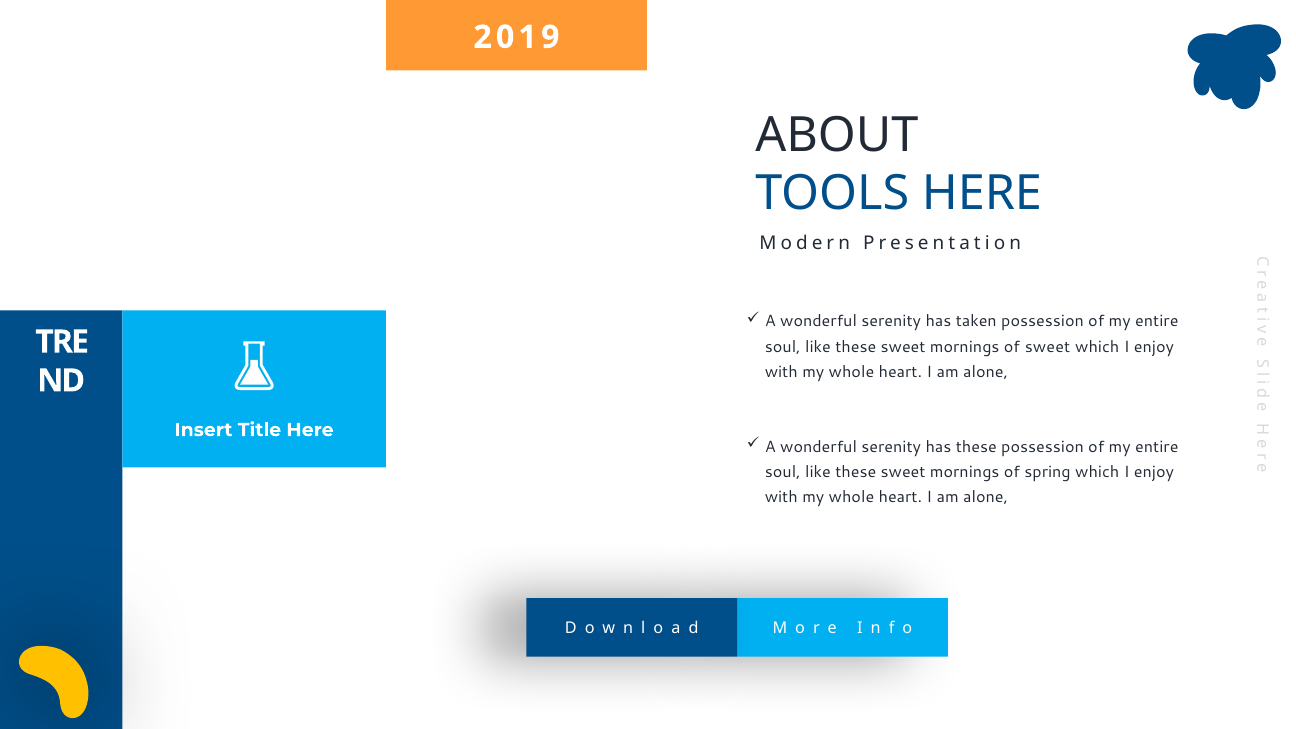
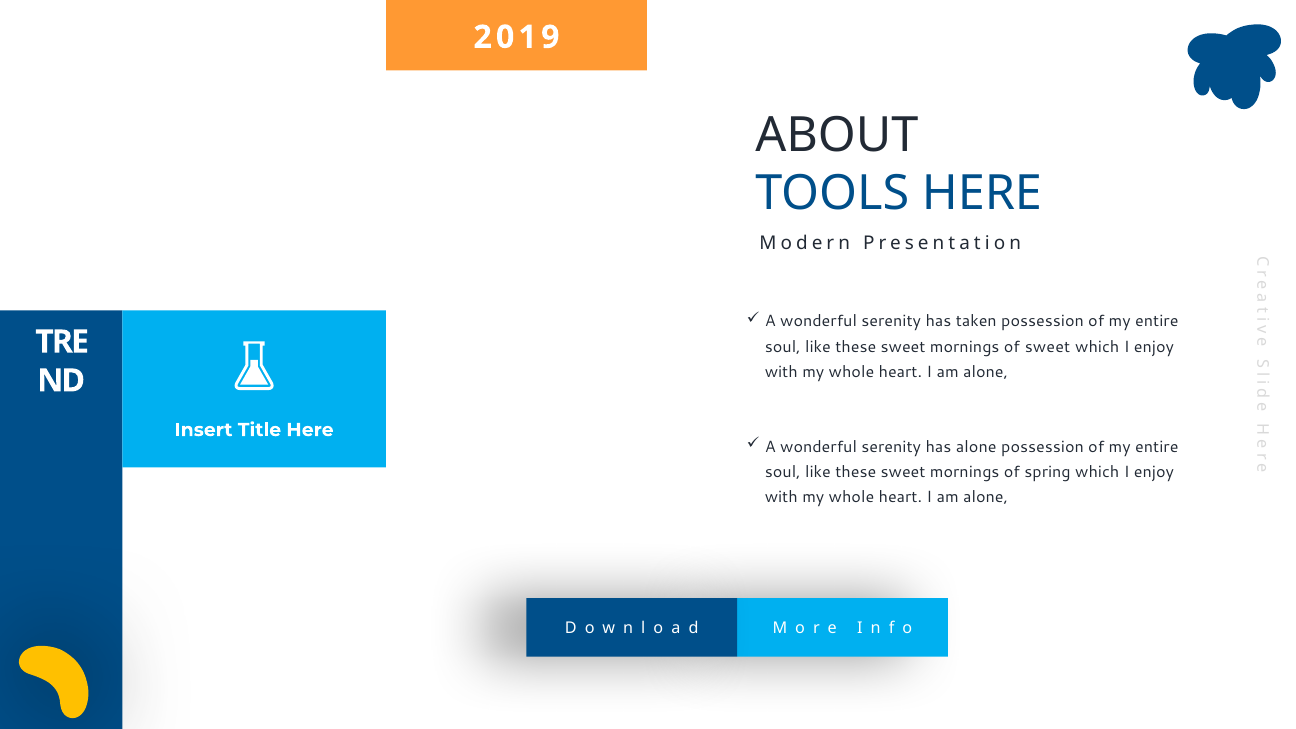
has these: these -> alone (976, 447)
